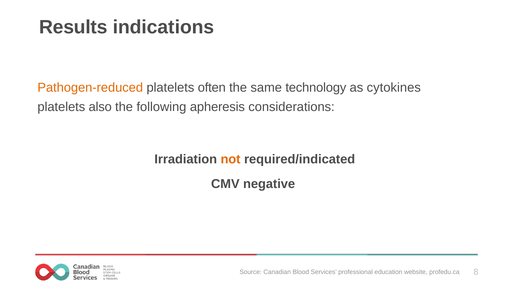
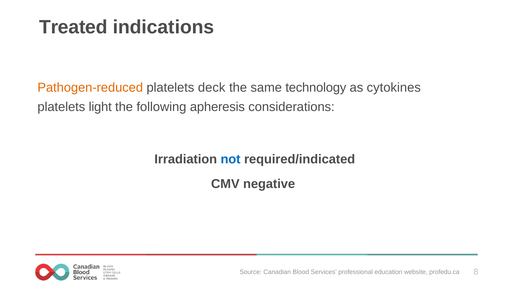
Results: Results -> Treated (73, 27)
often: often -> deck (212, 87)
also: also -> light (100, 107)
not colour: orange -> blue (231, 159)
